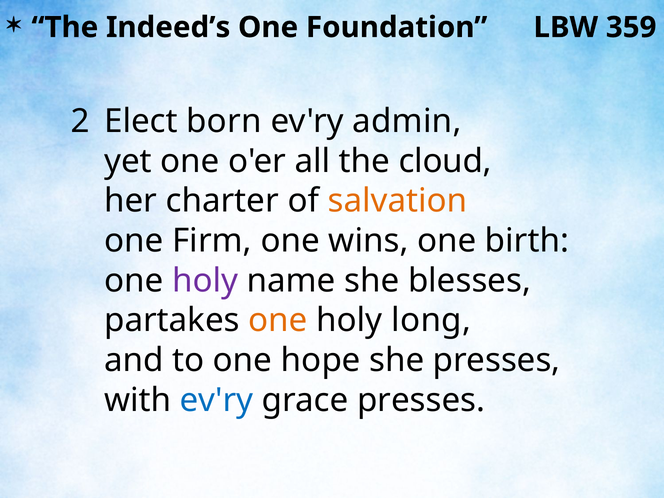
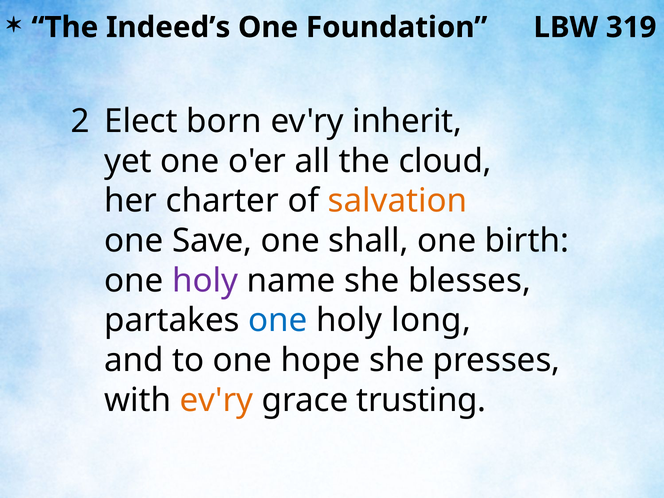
359: 359 -> 319 (631, 27)
admin: admin -> inherit (407, 121)
Firm: Firm -> Save (212, 241)
wins: wins -> shall (369, 241)
one colour: orange -> blue (278, 320)
ev'ry colour: blue -> orange (217, 400)
grace presses: presses -> trusting (421, 400)
